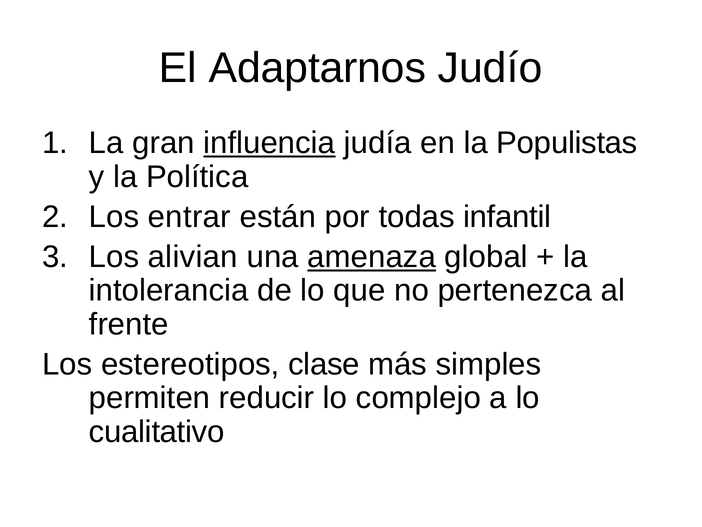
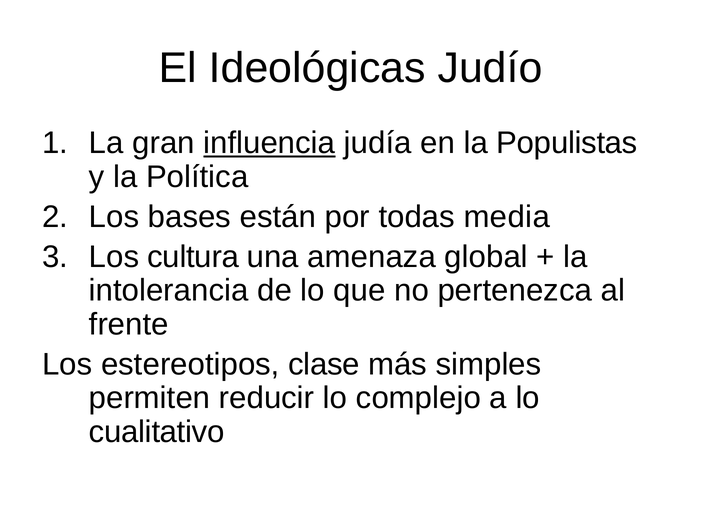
Adaptarnos: Adaptarnos -> Ideológicas (317, 68)
entrar: entrar -> bases (189, 217)
infantil: infantil -> media (507, 217)
alivian: alivian -> cultura (193, 257)
amenaza underline: present -> none (372, 257)
